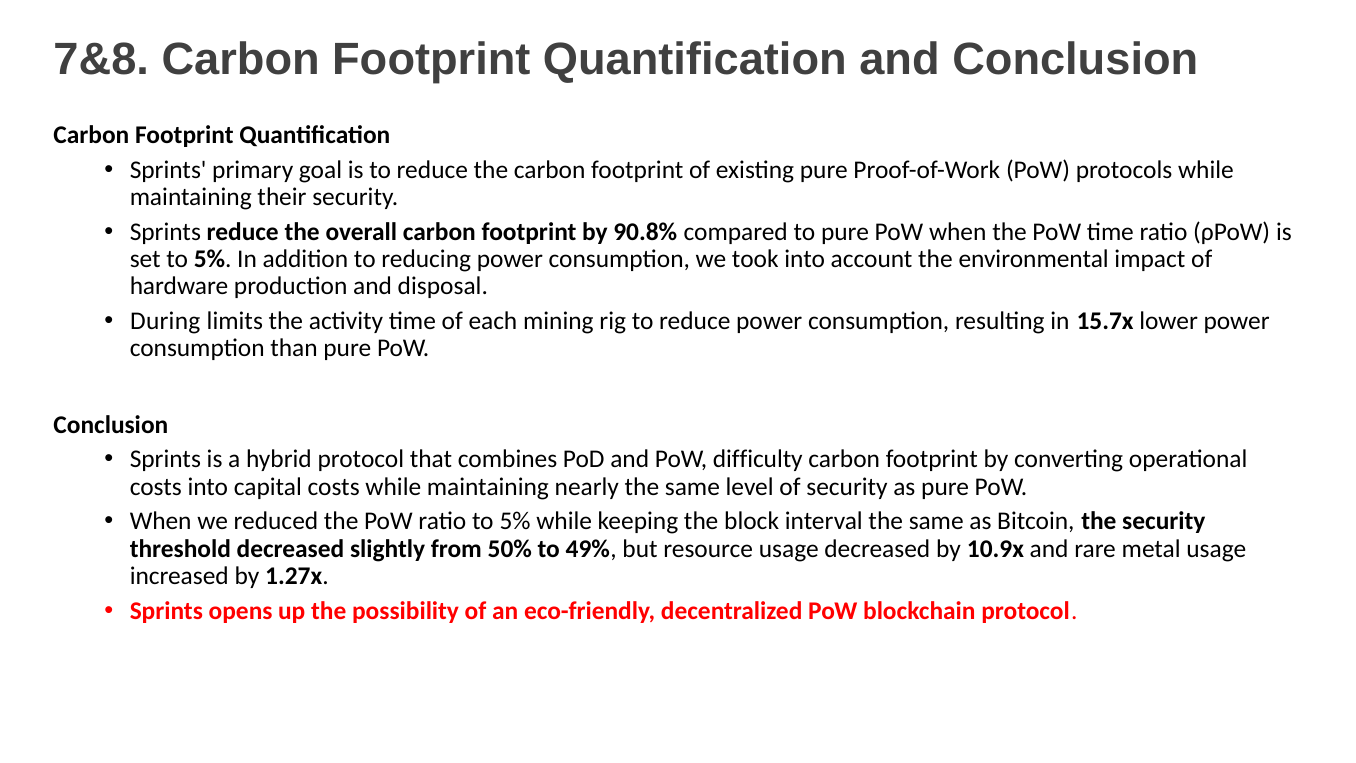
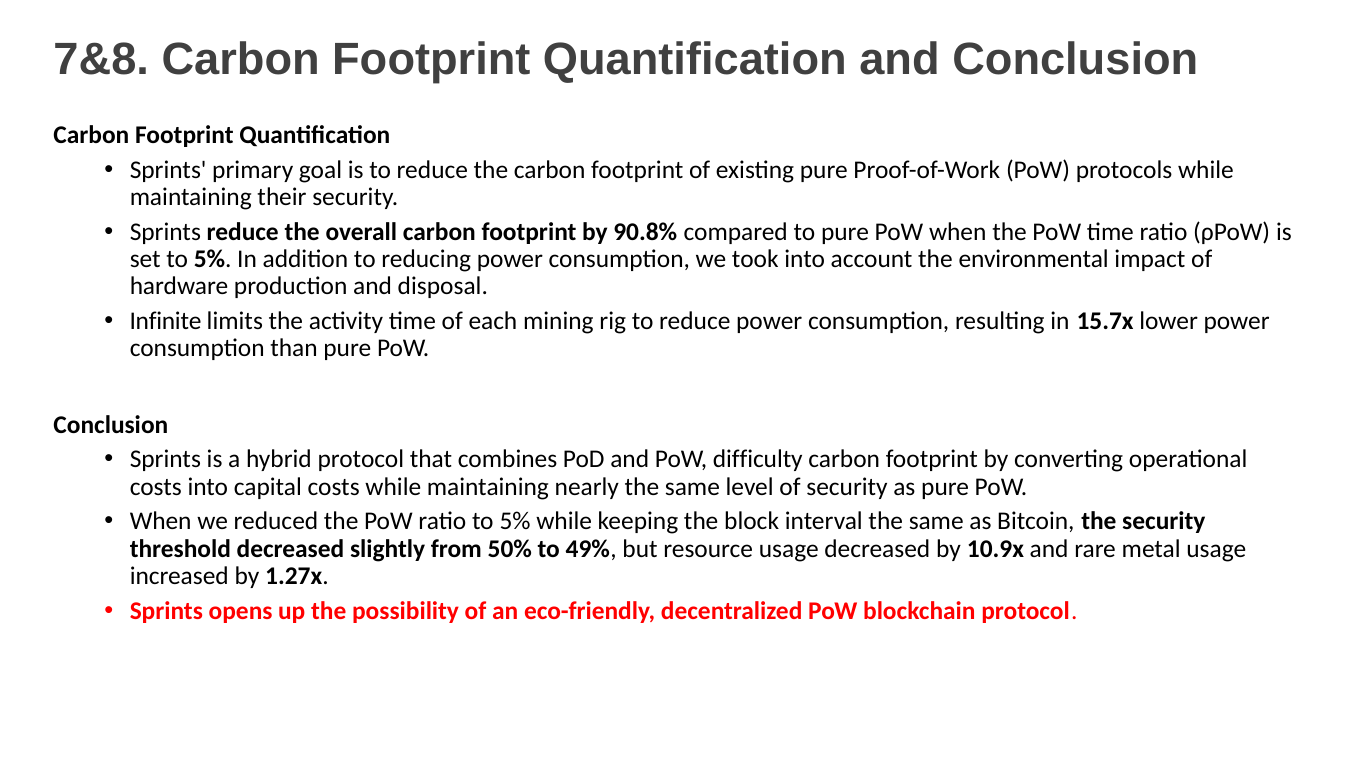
During: During -> Infinite (166, 321)
